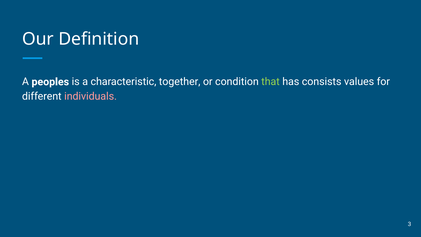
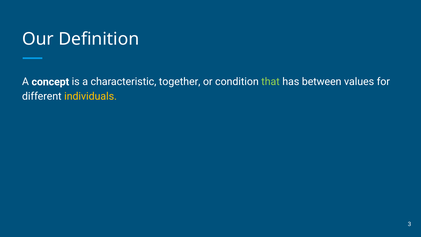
peoples: peoples -> concept (50, 82)
consists: consists -> between (322, 82)
individuals colour: pink -> yellow (91, 96)
